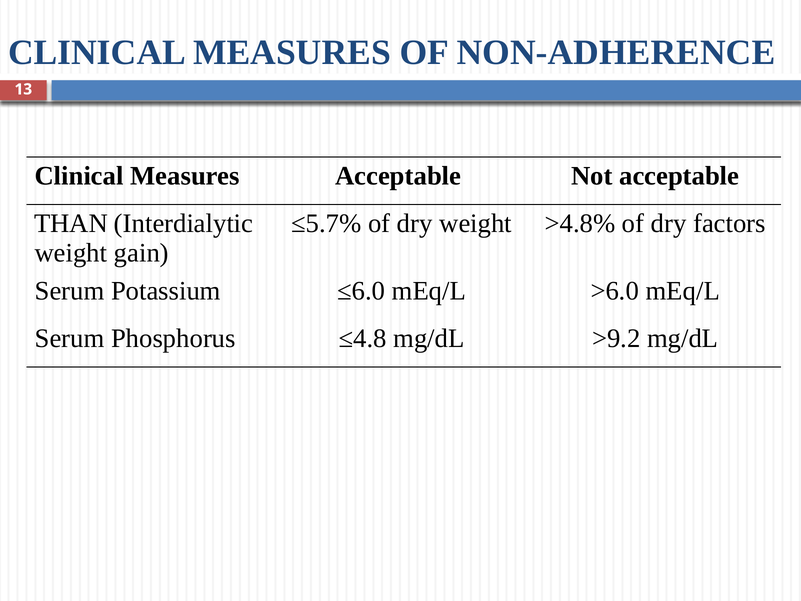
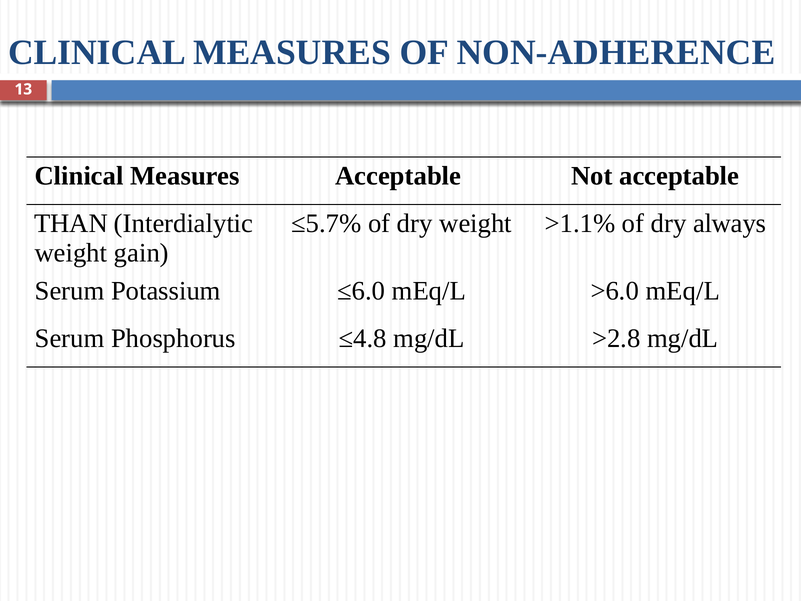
>4.8%: >4.8% -> >1.1% (580, 224)
factors: factors -> always (730, 224)
>9.2: >9.2 -> >2.8 (616, 338)
